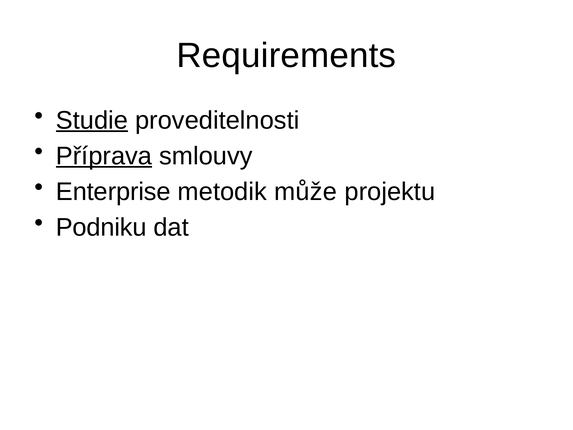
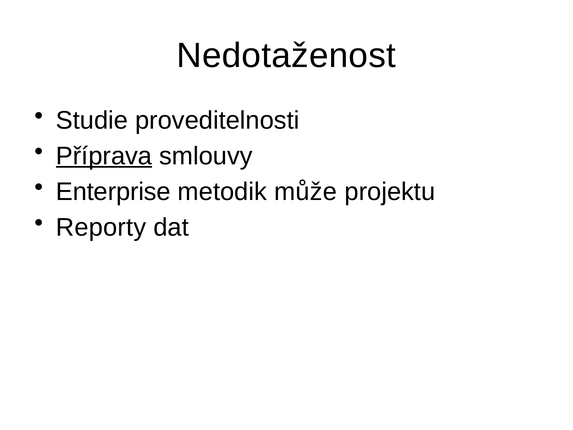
Requirements: Requirements -> Nedotaženost (286, 55)
Studie underline: present -> none (92, 120)
Podniku: Podniku -> Reporty (101, 227)
